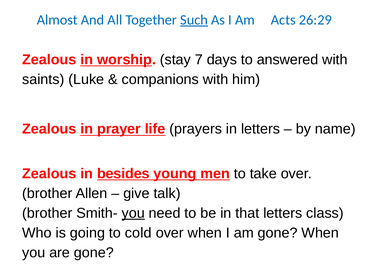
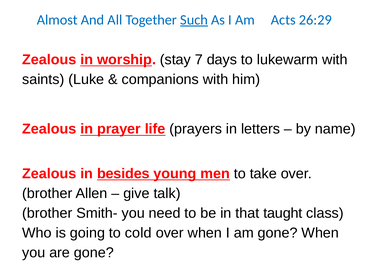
answered: answered -> lukewarm (288, 60)
you underline: present -> none (133, 214)
that letters: letters -> taught (283, 214)
